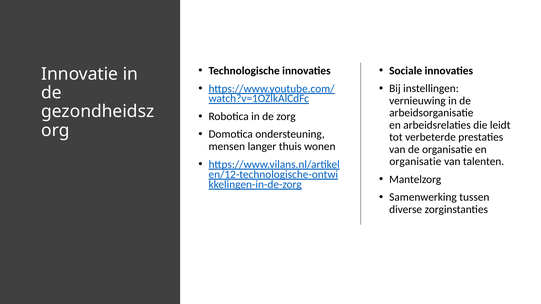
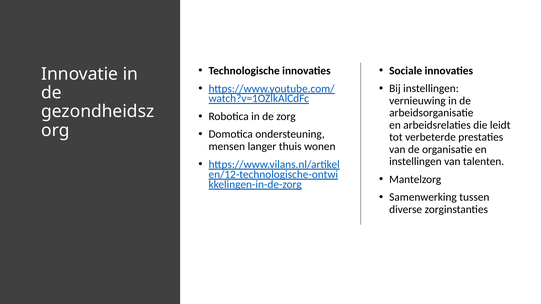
organisatie: organisatie -> instellingen (415, 162)
